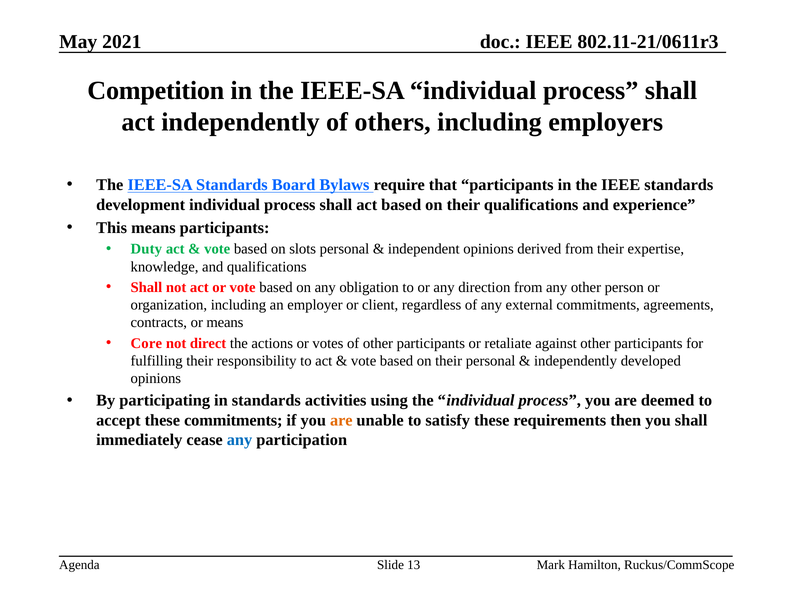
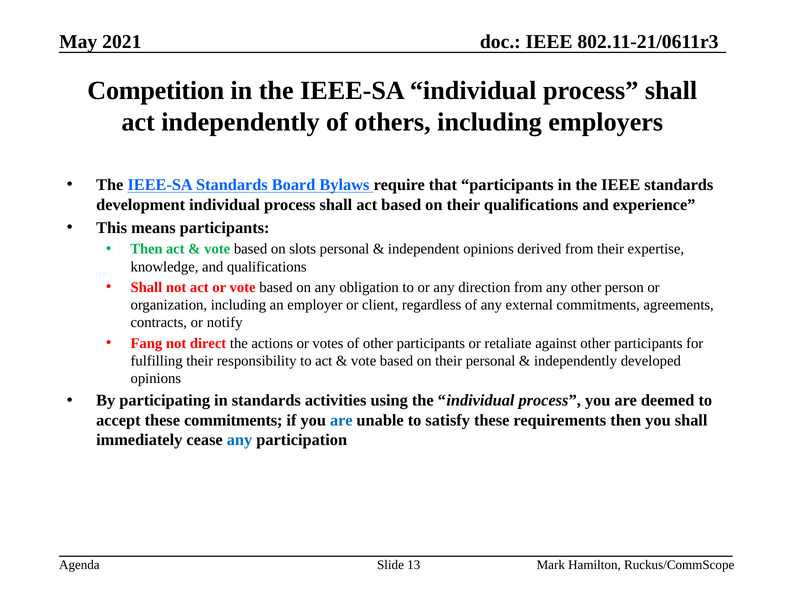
Duty: Duty -> Then (146, 249)
or means: means -> notify (225, 322)
Core: Core -> Fang (146, 343)
are colour: orange -> blue (341, 420)
